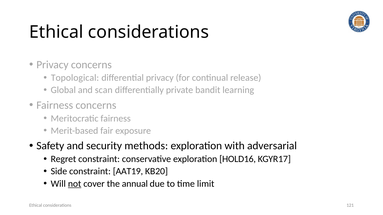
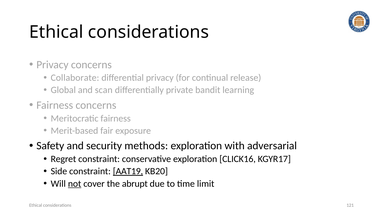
Topological: Topological -> Collaborate (75, 78)
HOLD16: HOLD16 -> CLICK16 (238, 159)
AAT19 underline: none -> present (128, 172)
annual: annual -> abrupt (135, 184)
